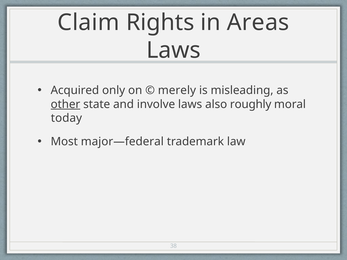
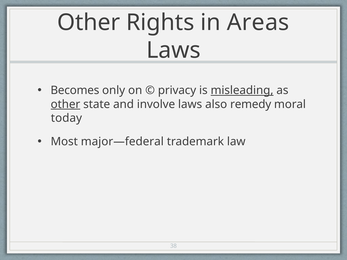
Claim: Claim -> Other (89, 22)
Acquired: Acquired -> Becomes (75, 90)
merely: merely -> privacy (177, 90)
misleading underline: none -> present (242, 90)
roughly: roughly -> remedy (251, 104)
